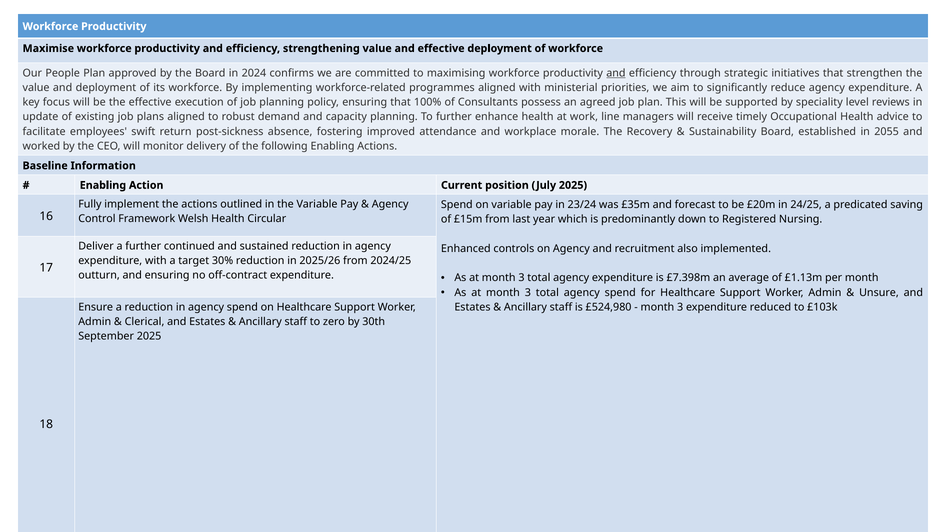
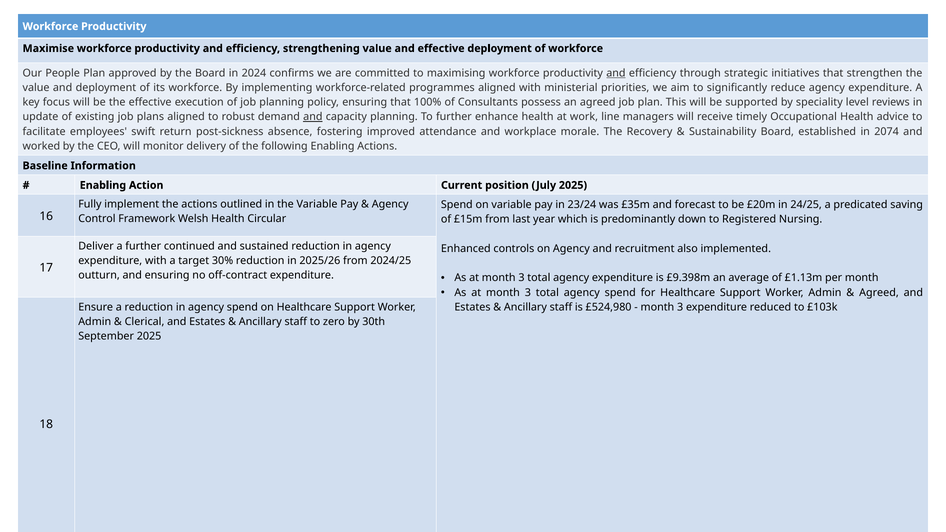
and underline: none -> present (313, 117)
2055: 2055 -> 2074 (887, 132)
£7.398m: £7.398m -> £9.398m (688, 278)
Unsure: Unsure -> Agreed (879, 293)
